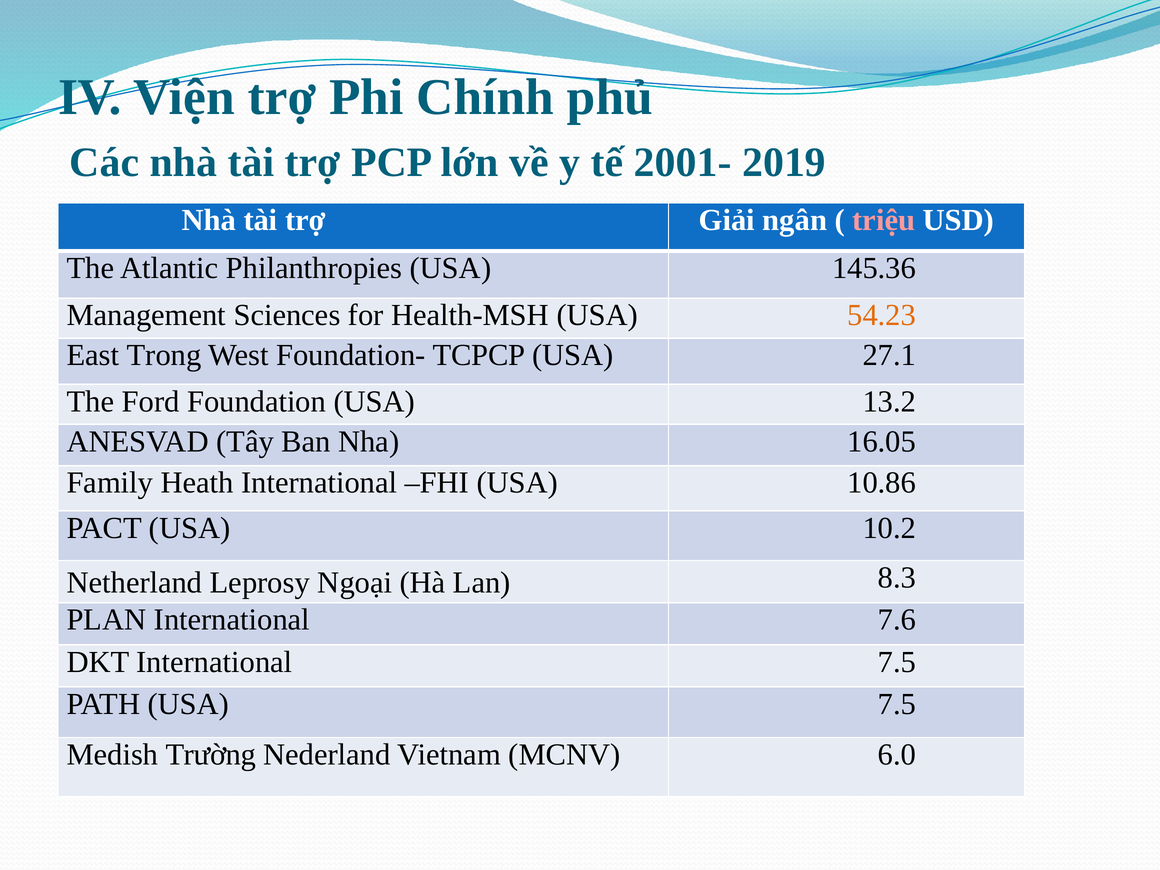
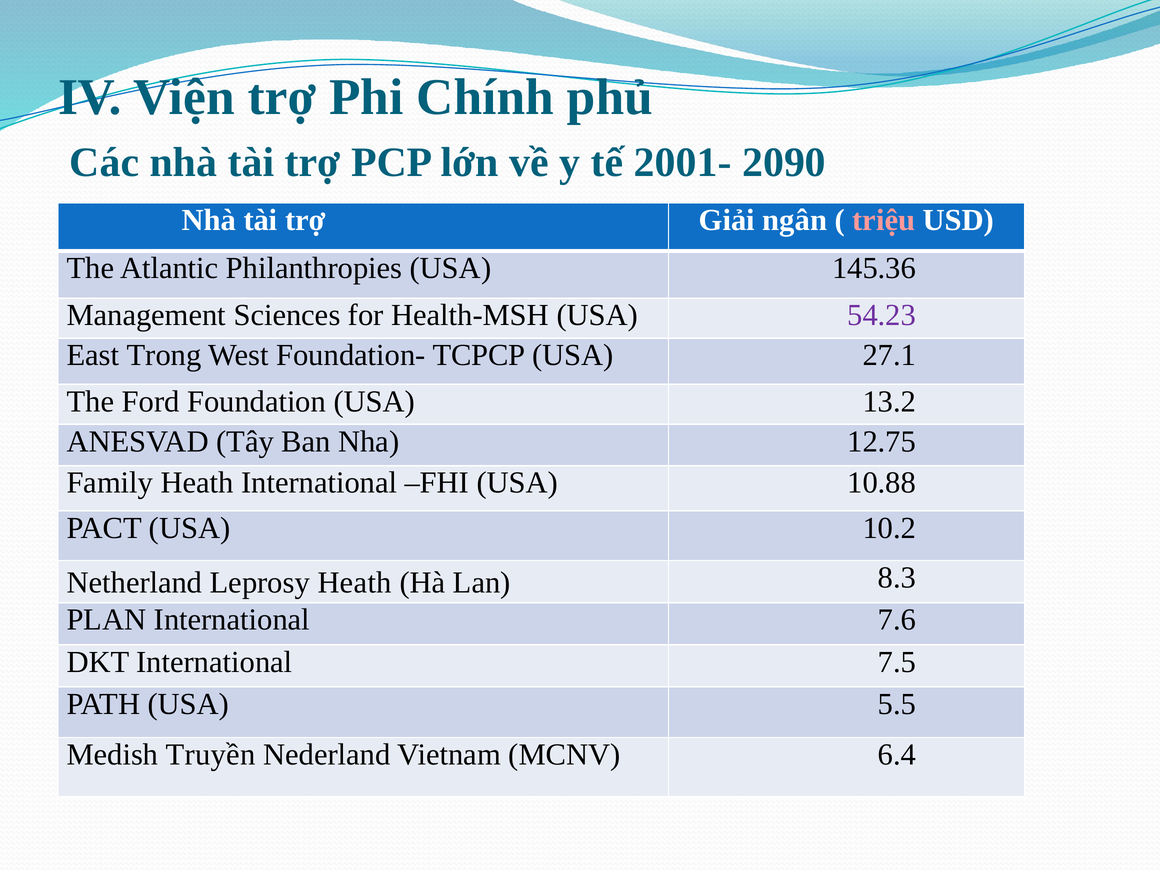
2019: 2019 -> 2090 (784, 162)
54.23 colour: orange -> purple (882, 315)
16.05: 16.05 -> 12.75 (882, 441)
10.86: 10.86 -> 10.88 (882, 483)
Leprosy Ngoại: Ngoại -> Heath (355, 583)
USA 7.5: 7.5 -> 5.5 (897, 704)
Trường: Trường -> Truyền (211, 755)
6.0: 6.0 -> 6.4 (897, 755)
